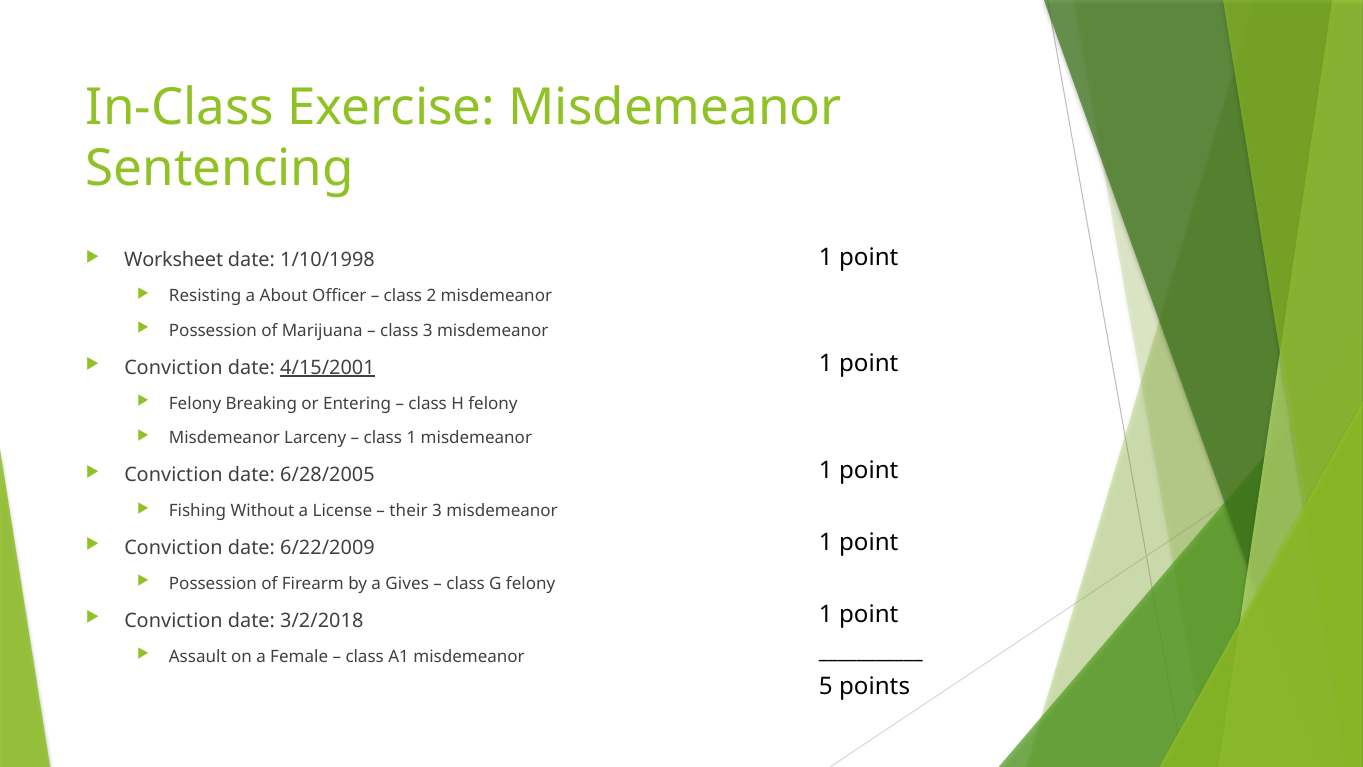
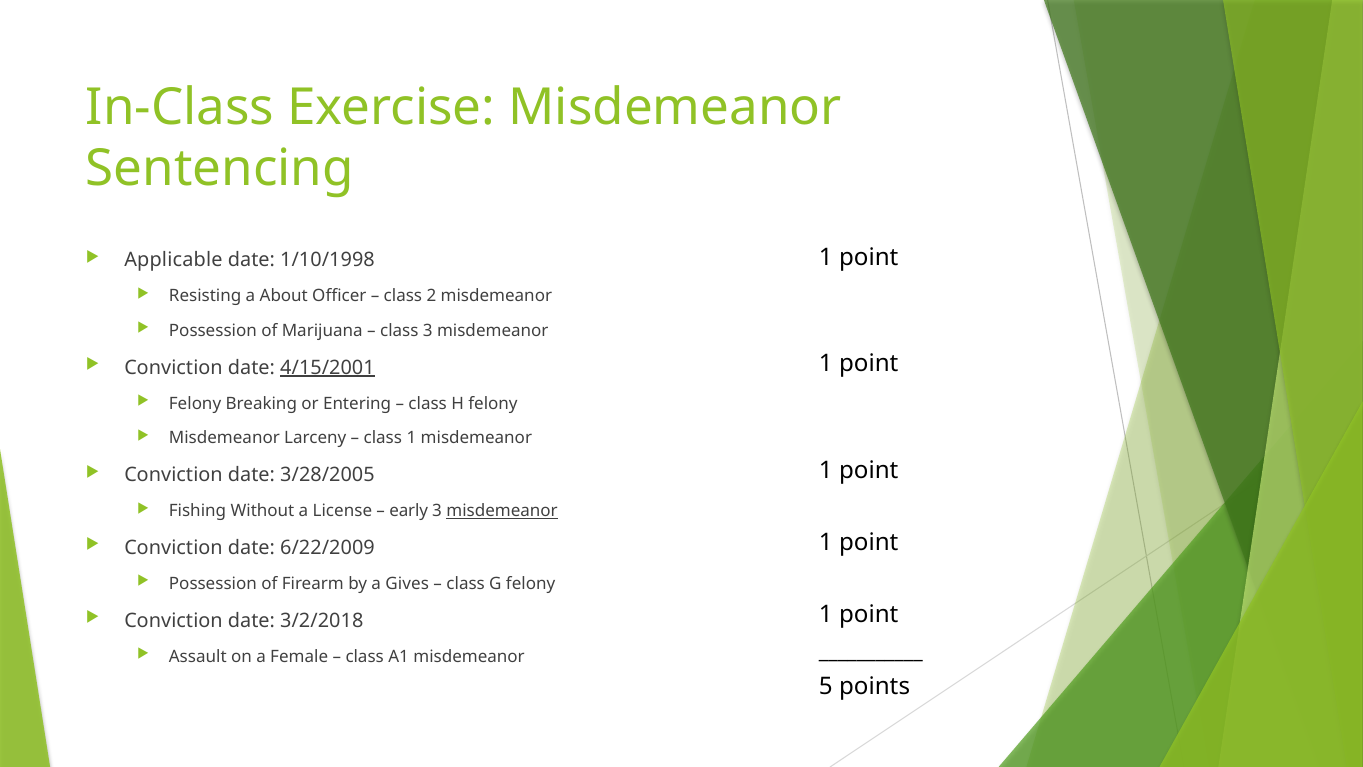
Worksheet: Worksheet -> Applicable (173, 260)
6/28/2005: 6/28/2005 -> 3/28/2005 (327, 475)
their: their -> early (409, 511)
misdemeanor underline: none -> present (502, 511)
